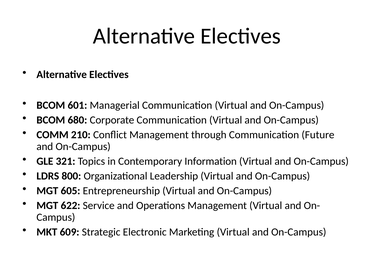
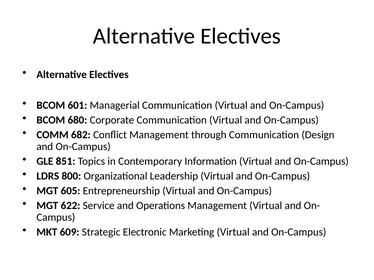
210: 210 -> 682 (81, 135)
Future: Future -> Design (318, 135)
321: 321 -> 851 (66, 162)
